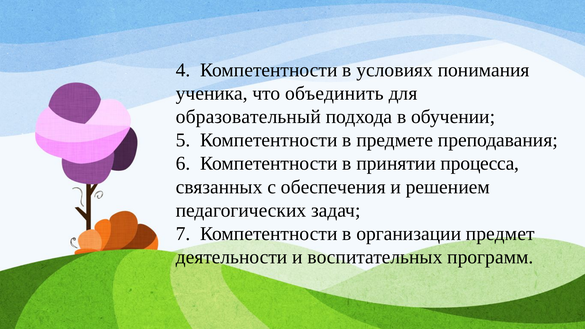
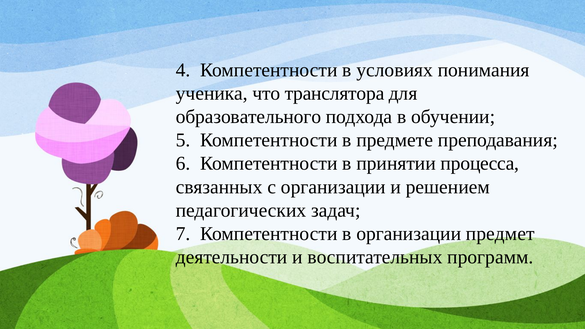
объединить: объединить -> транслятора (335, 93)
образовательный: образовательный -> образовательного (248, 117)
с обеспечения: обеспечения -> организации (333, 187)
